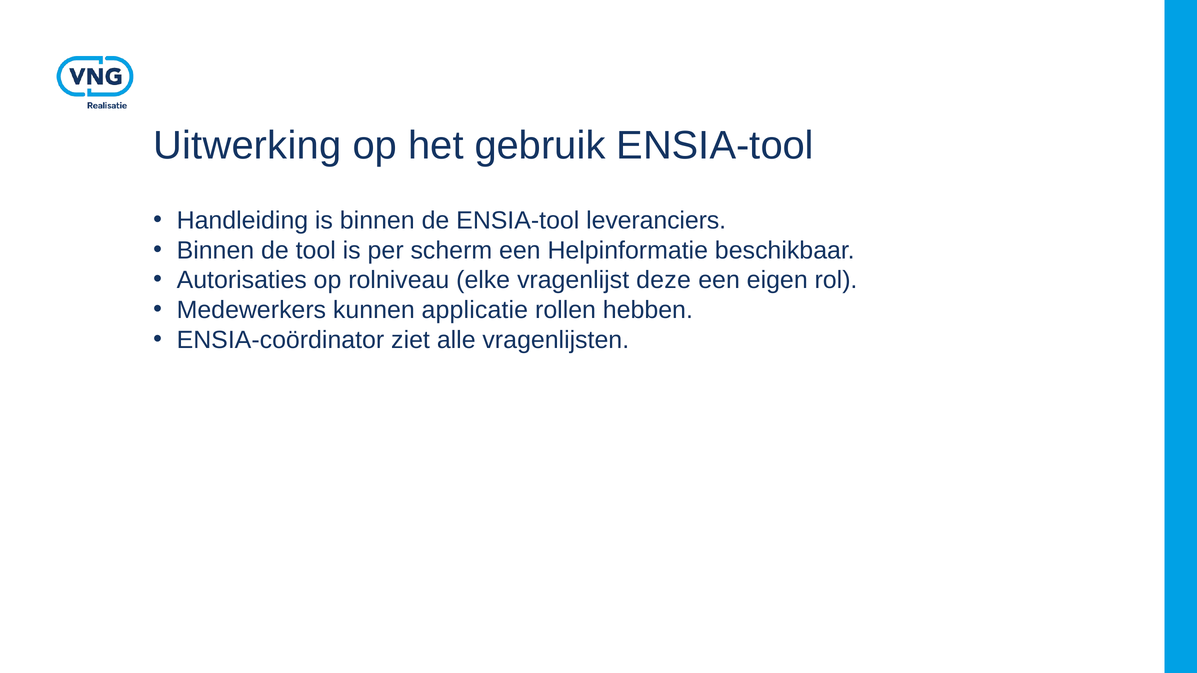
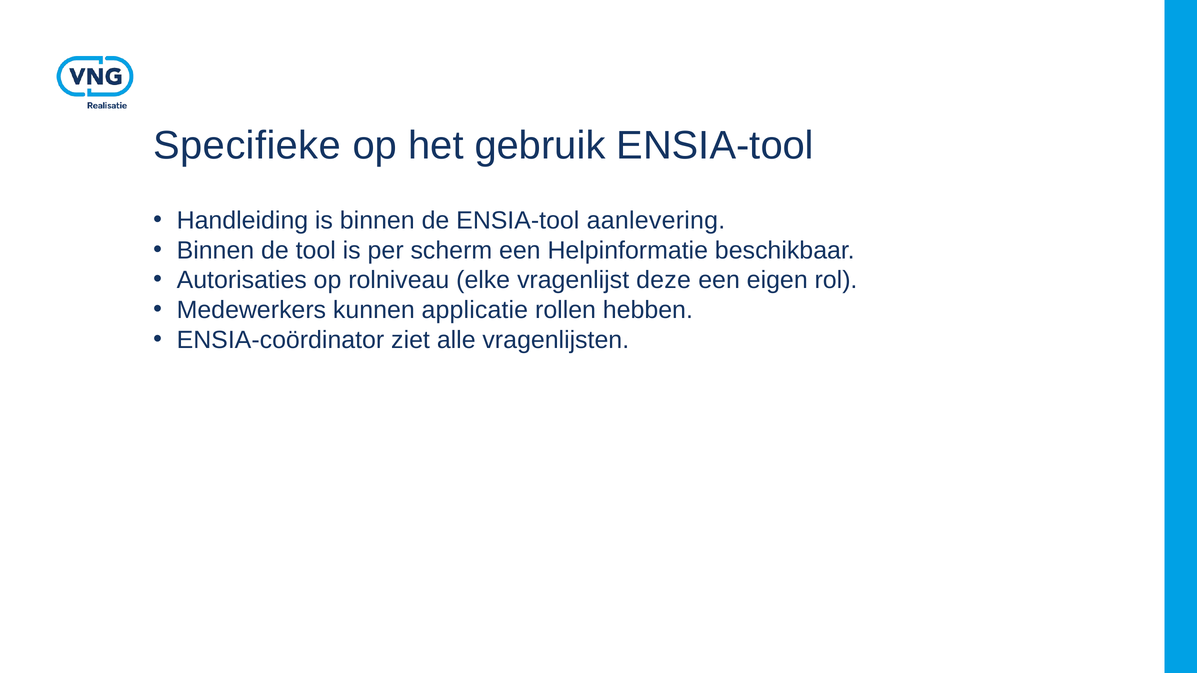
Uitwerking: Uitwerking -> Specifieke (247, 146)
leveranciers: leveranciers -> aanlevering (656, 221)
